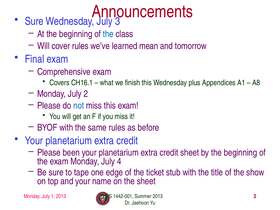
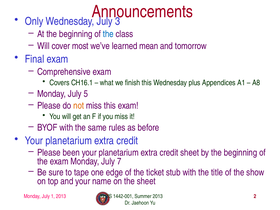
Sure: Sure -> Only (34, 21)
cover rules: rules -> most (80, 46)
July 2: 2 -> 5 (86, 94)
not colour: blue -> orange (79, 106)
4: 4 -> 7 (119, 162)
